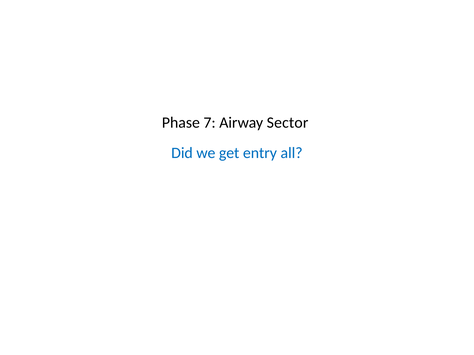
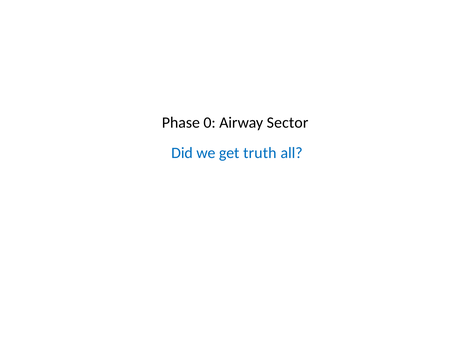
7: 7 -> 0 (210, 123)
entry: entry -> truth (260, 153)
